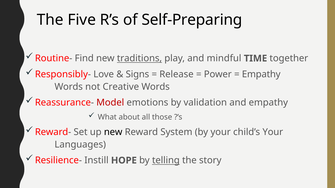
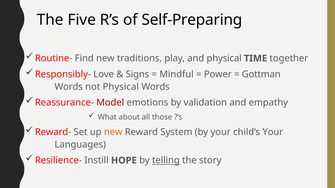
traditions underline: present -> none (139, 59)
and mindful: mindful -> physical (224, 59)
Release: Release -> Mindful (176, 74)
Empathy: Empathy -> Gottman (261, 74)
not Creative: Creative -> Physical (121, 87)
new colour: black -> orange (113, 132)
